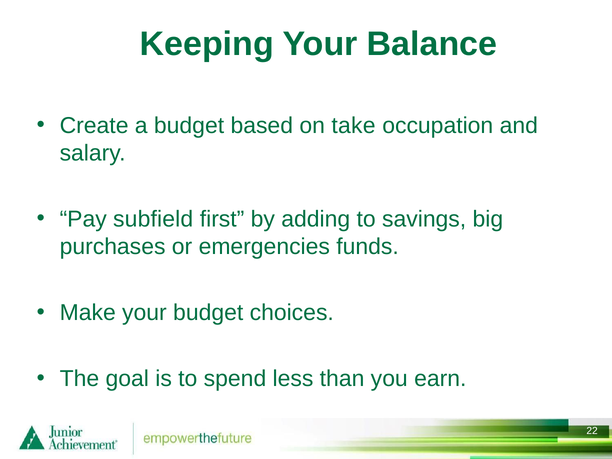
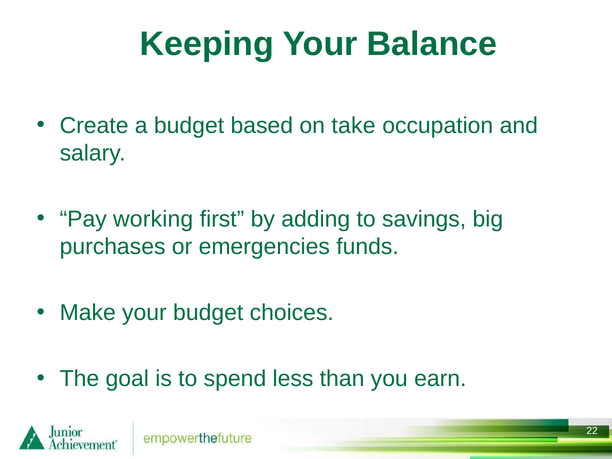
subfield: subfield -> working (153, 219)
